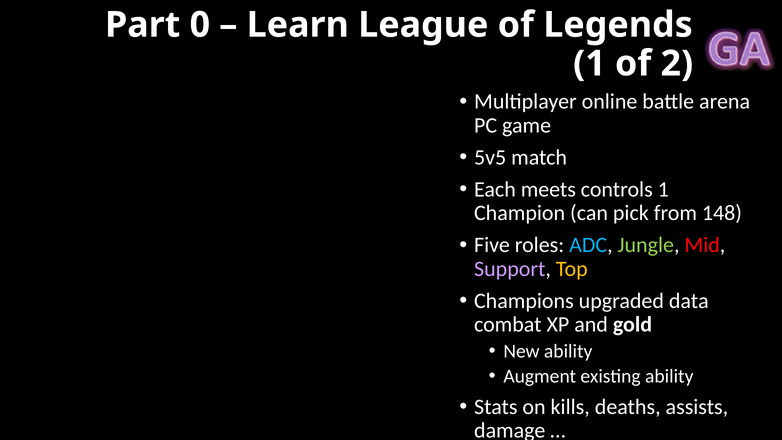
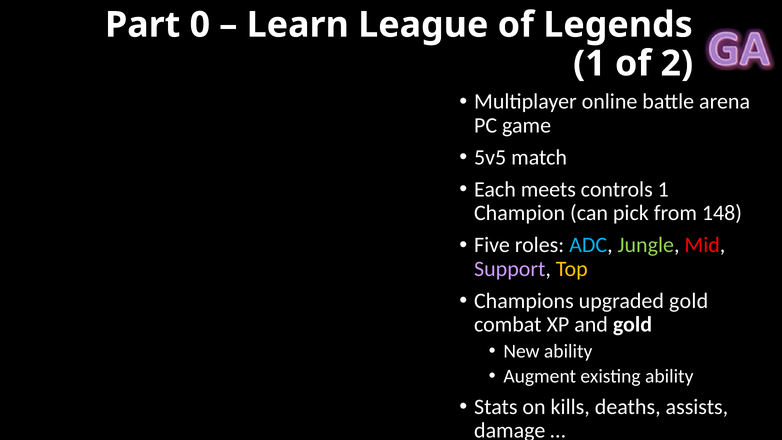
upgraded data: data -> gold (689, 301)
